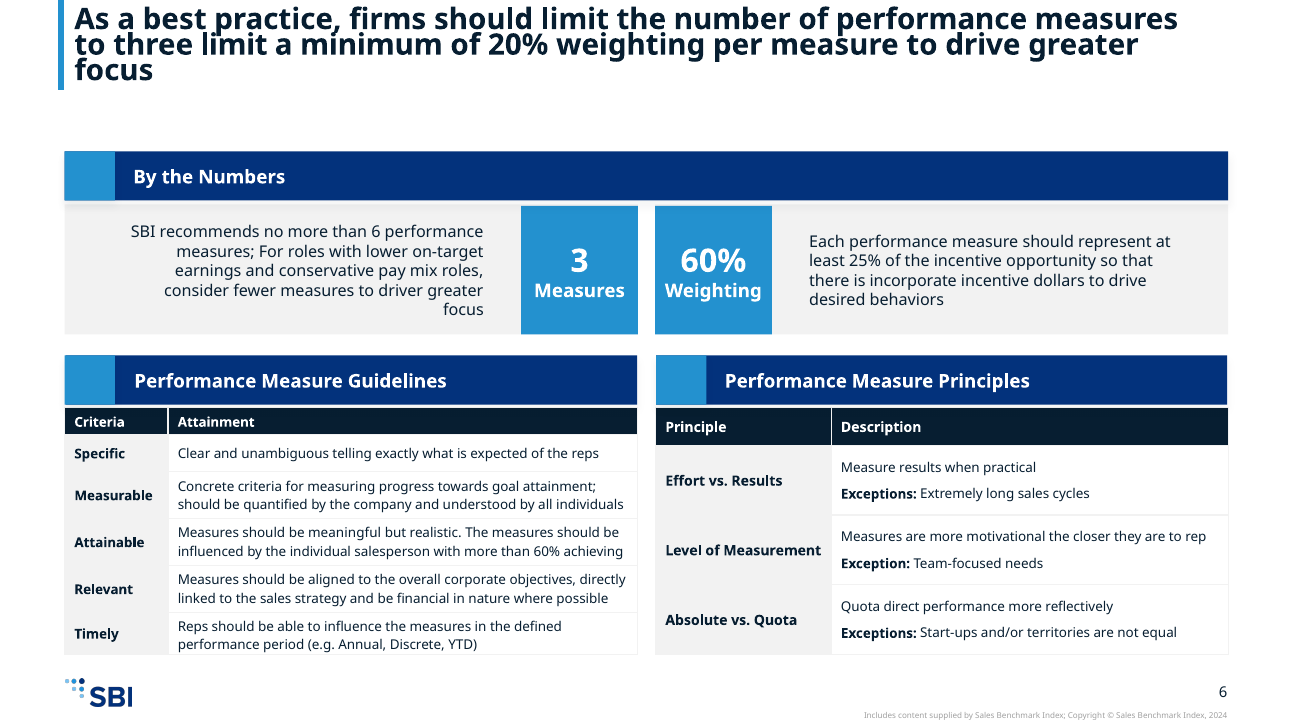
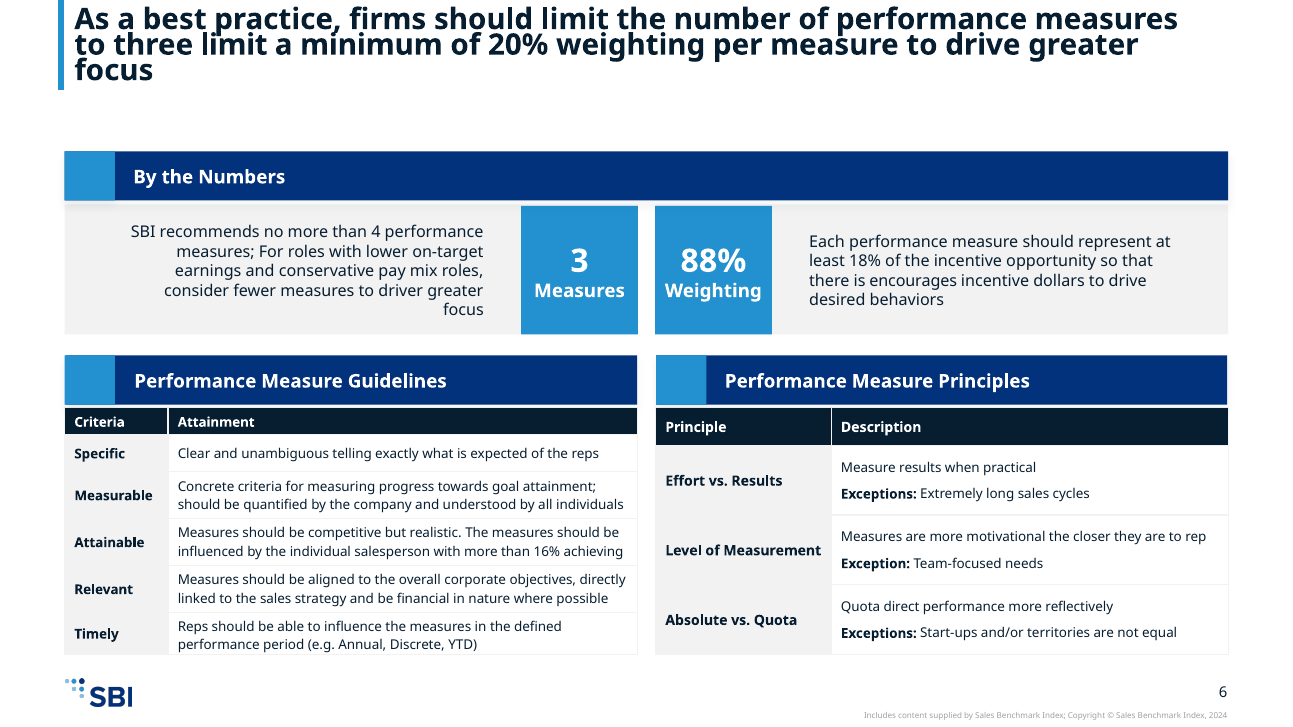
than 6: 6 -> 4 (376, 233)
60%: 60% -> 88% (713, 261)
25%: 25% -> 18% (865, 262)
incorporate: incorporate -> encourages (913, 281)
meaningful: meaningful -> competitive (345, 534)
than 60%: 60% -> 16% (547, 552)
